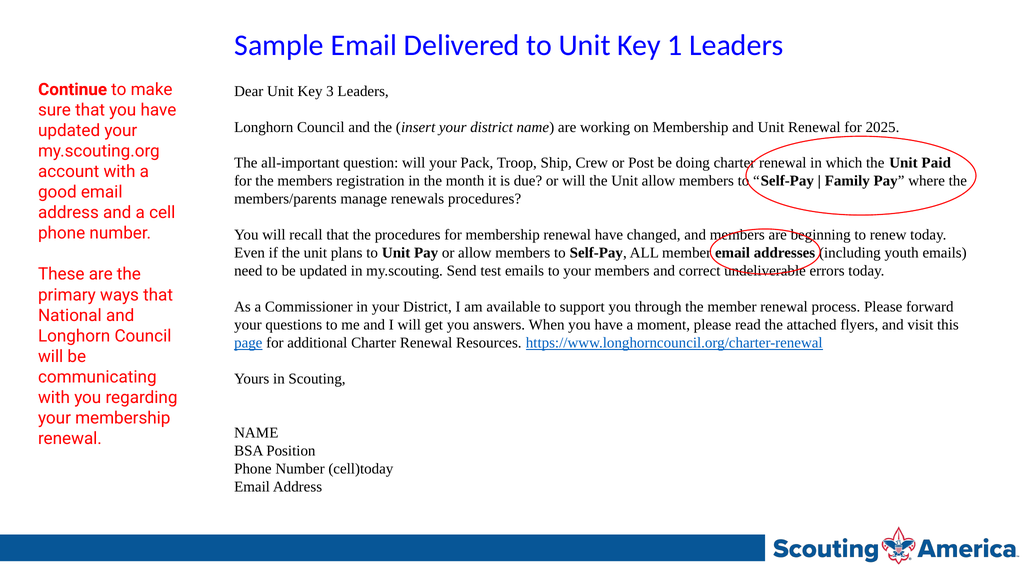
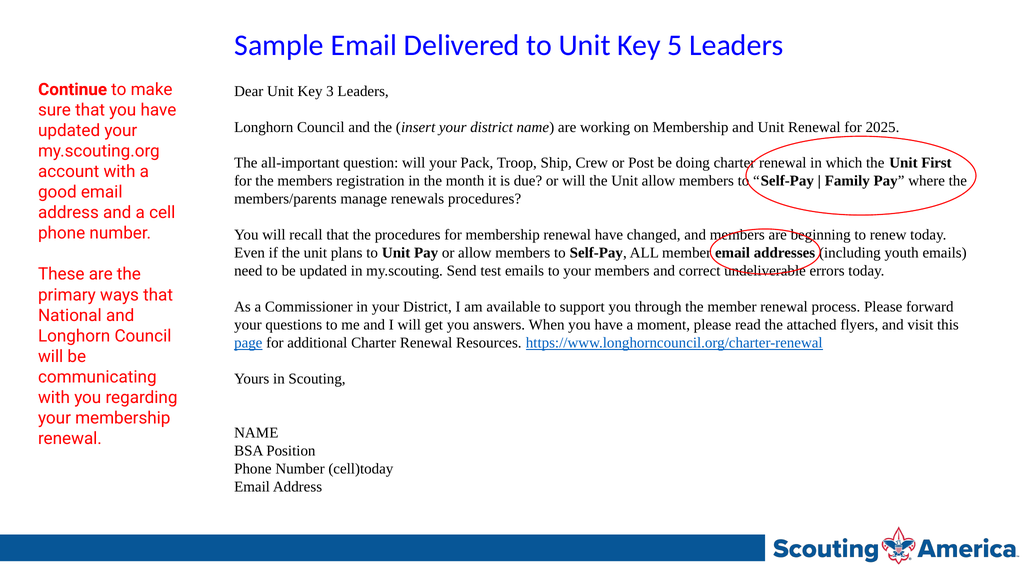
1: 1 -> 5 (675, 45)
Paid: Paid -> First (936, 163)
